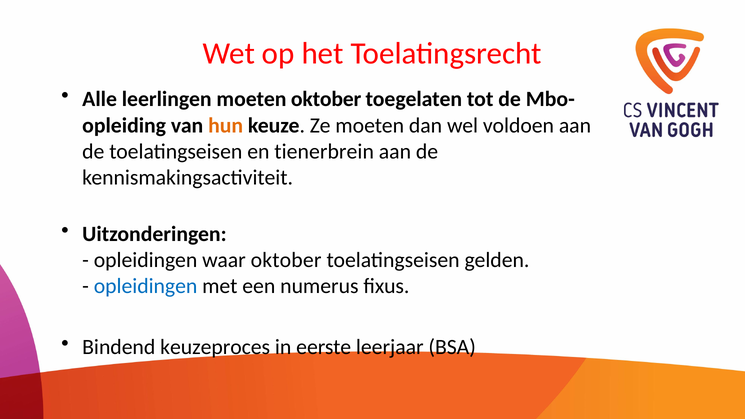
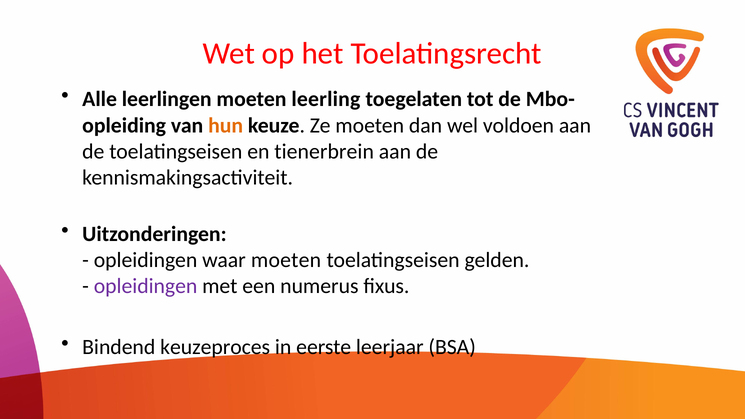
moeten oktober: oktober -> leerling (326, 99)
waar oktober: oktober -> moeten (286, 260)
opleidingen colour: blue -> purple (146, 286)
